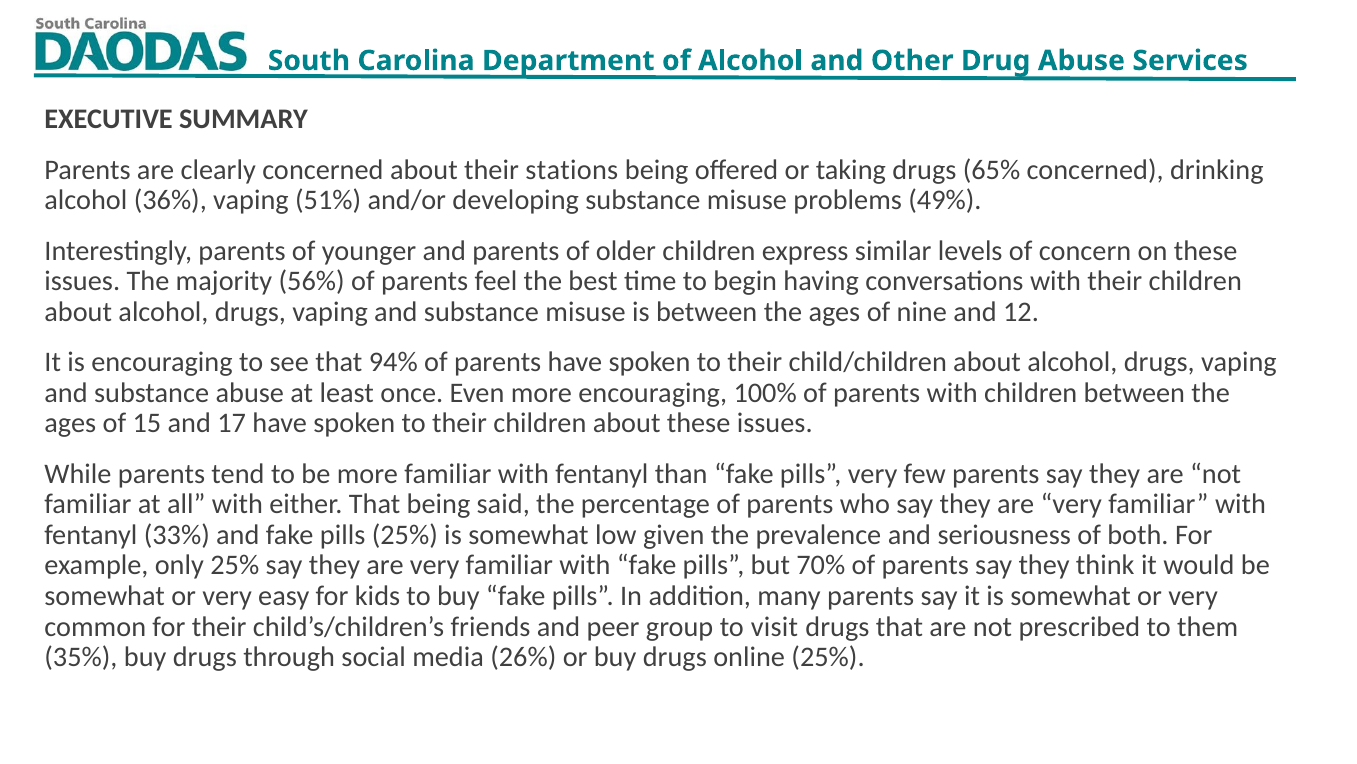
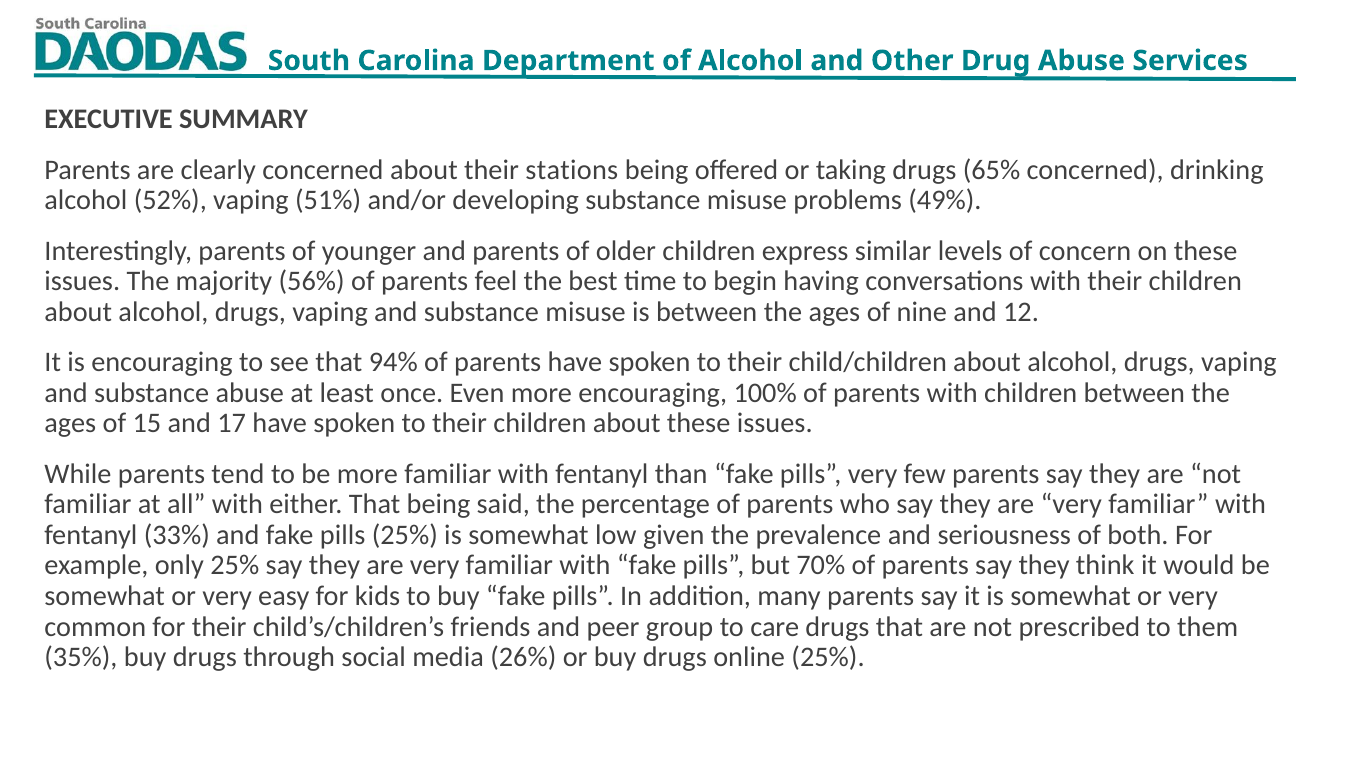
36%: 36% -> 52% (170, 200)
visit: visit -> care (775, 626)
